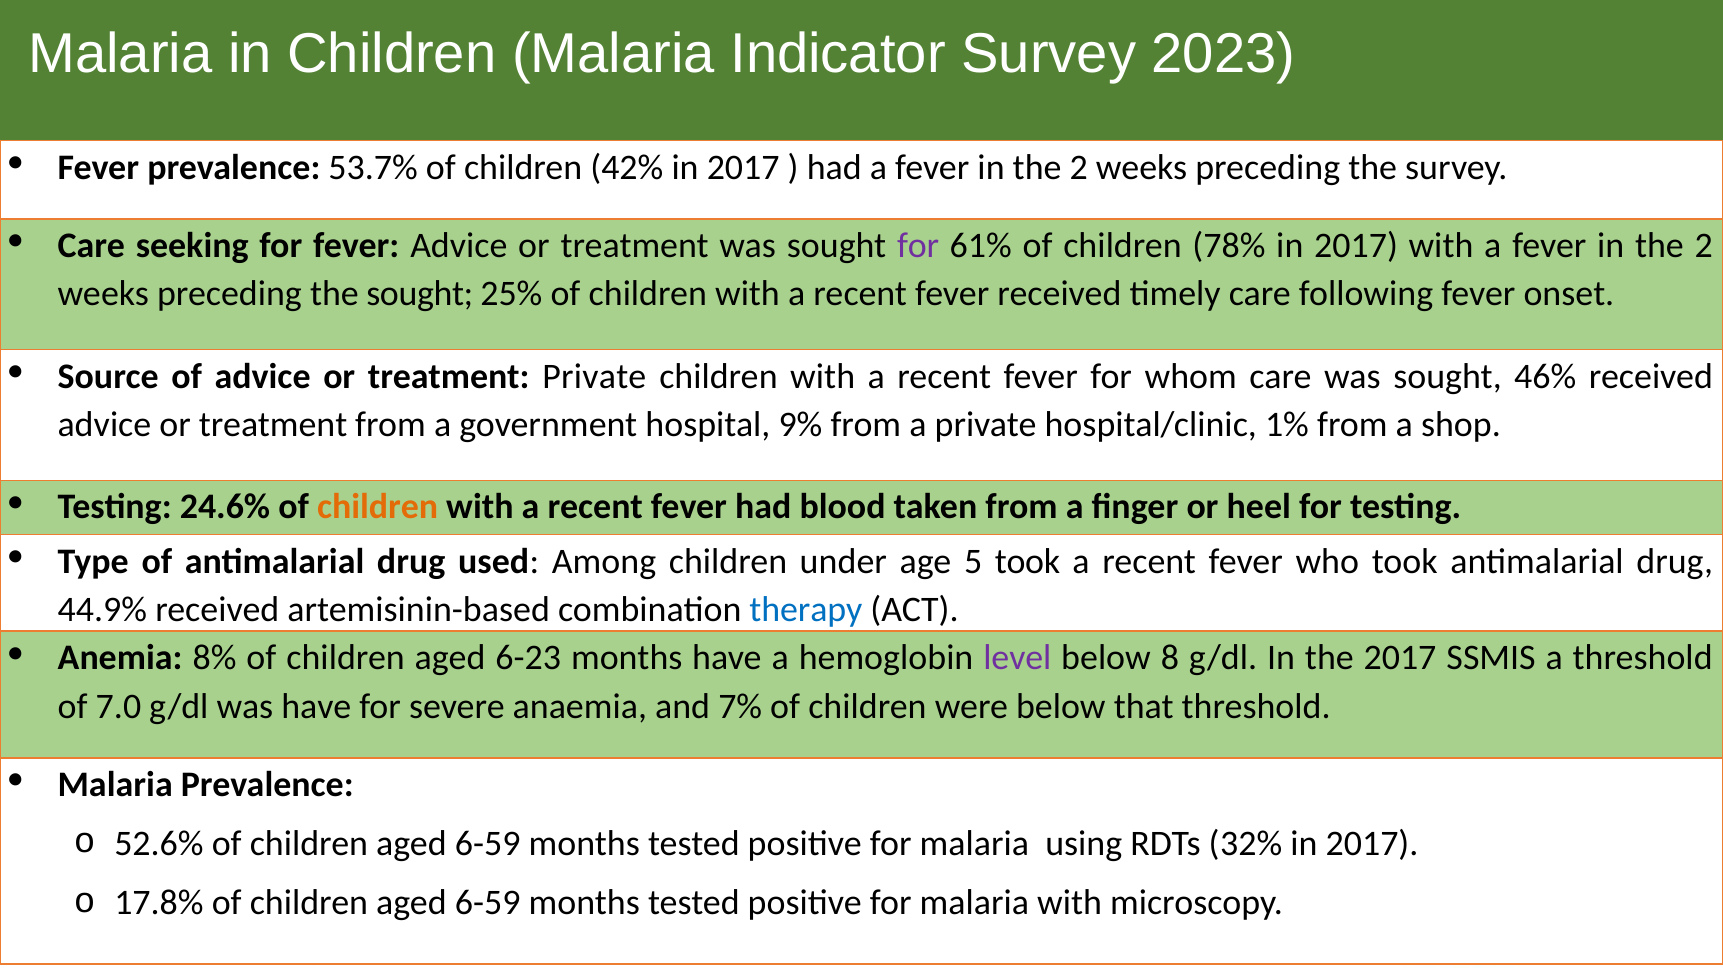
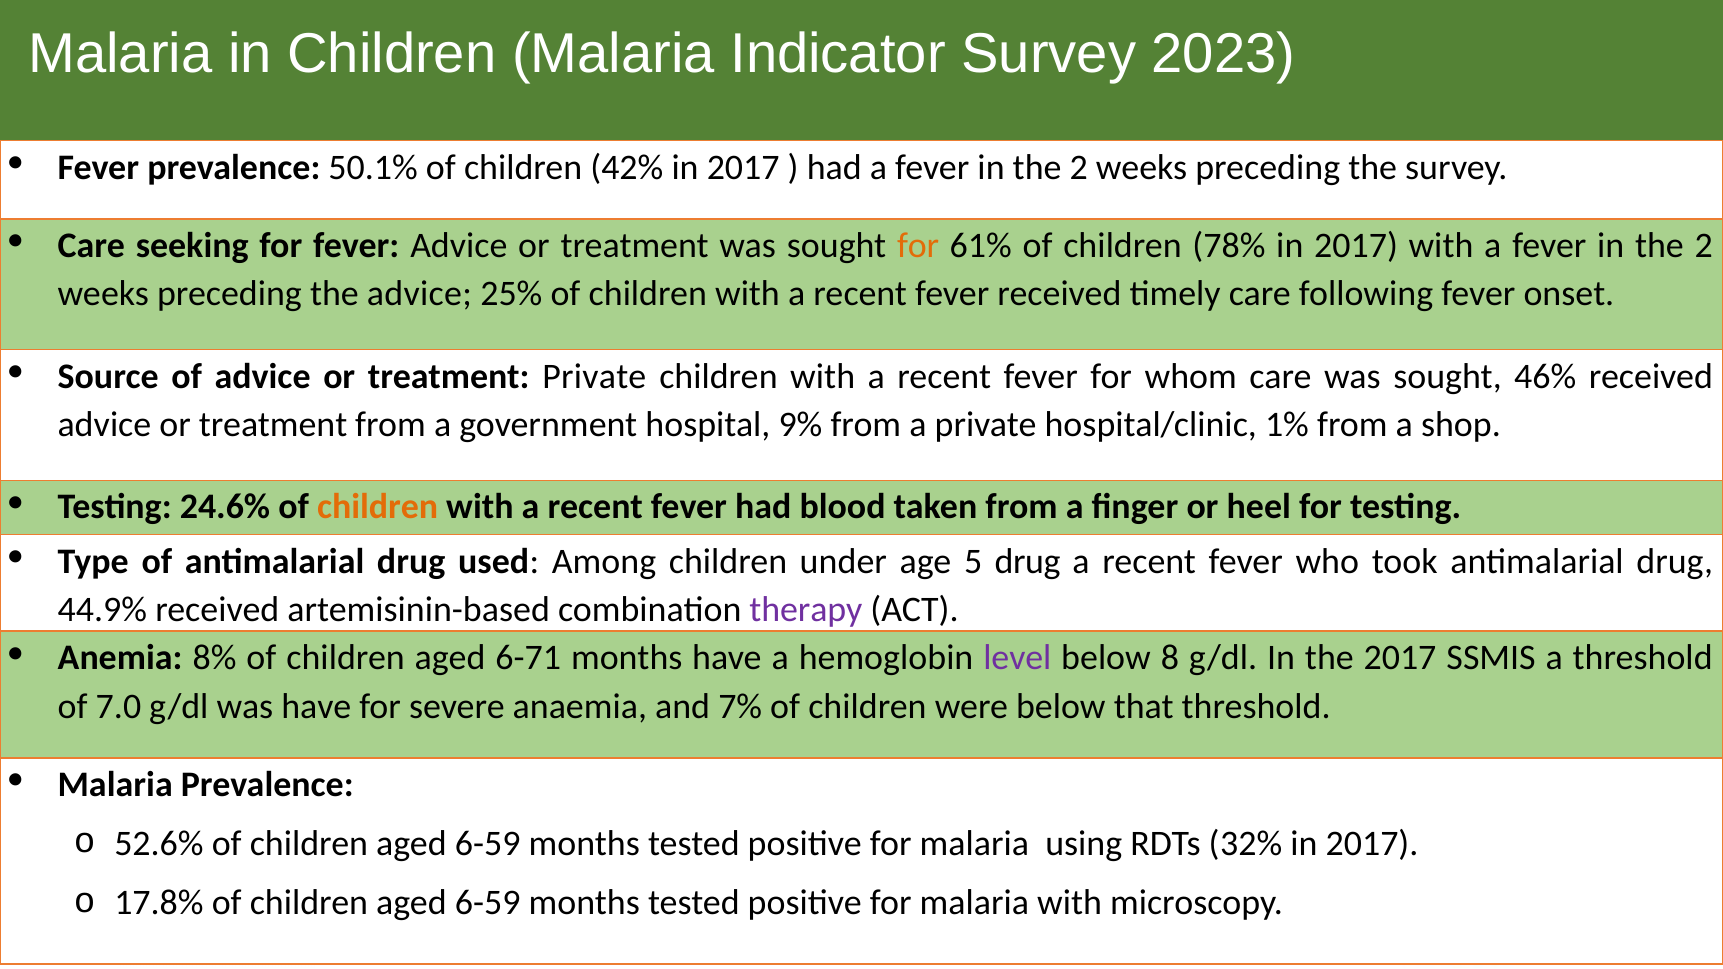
53.7%: 53.7% -> 50.1% (373, 167)
for colour: purple -> orange (918, 246)
the sought: sought -> advice (419, 294)
5 took: took -> drug (1028, 561)
therapy colour: blue -> purple (806, 610)
6-23: 6-23 -> 6-71 (528, 658)
